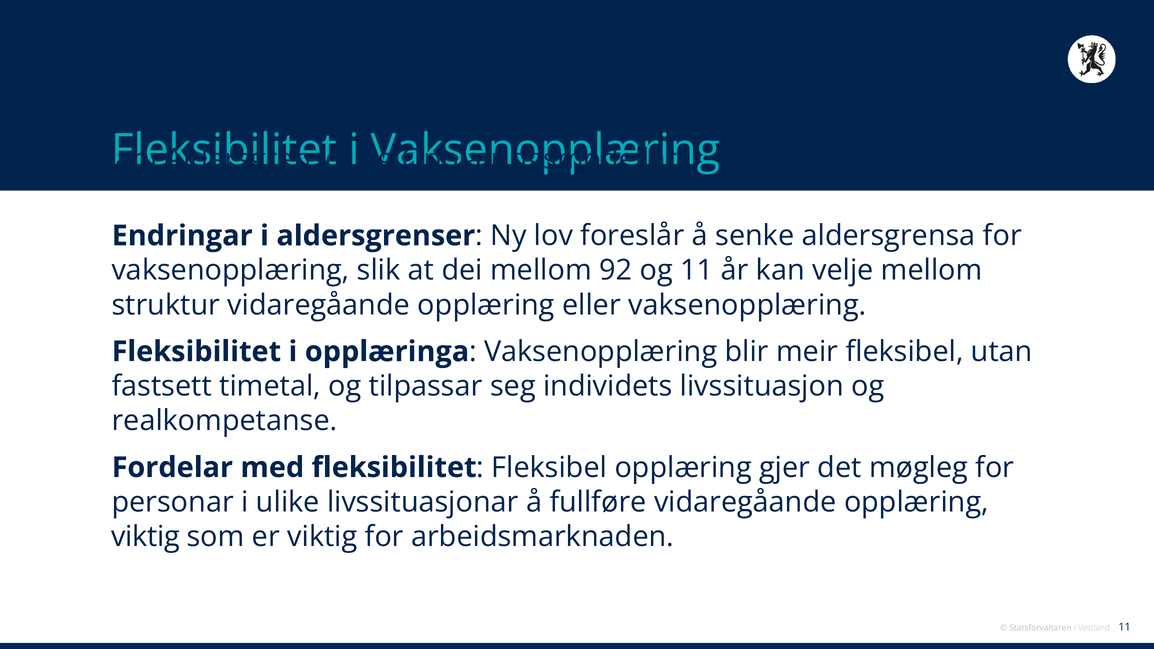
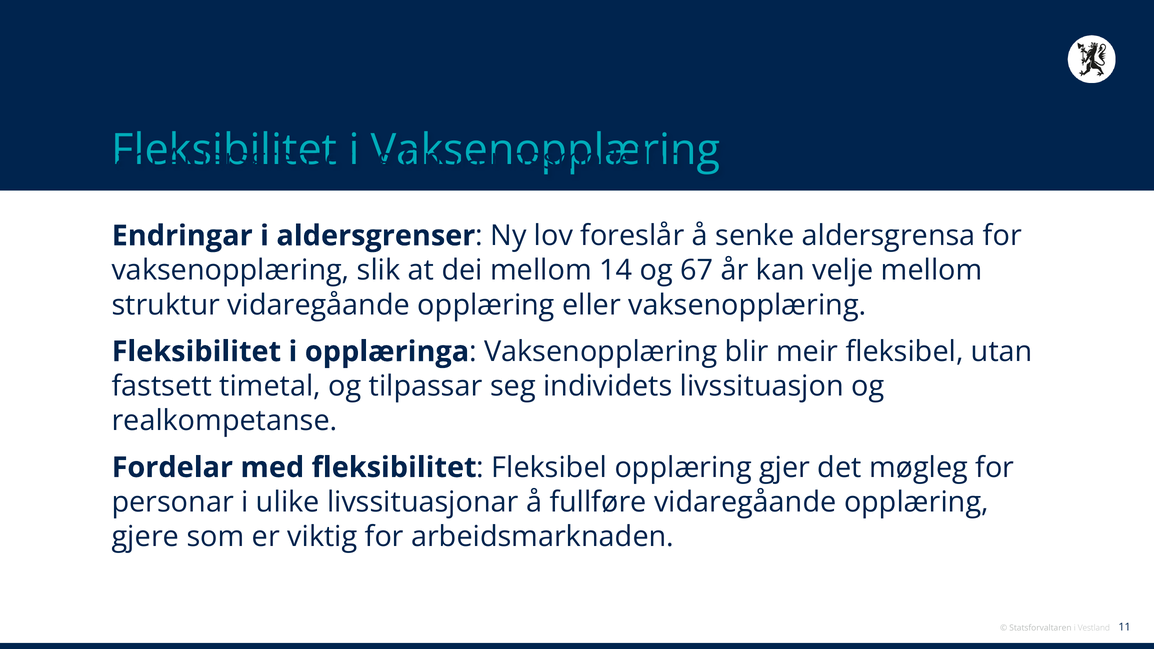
92: 92 -> 14 (616, 270)
og 11: 11 -> 67 (697, 270)
viktig: viktig -> gjere (145, 537)
